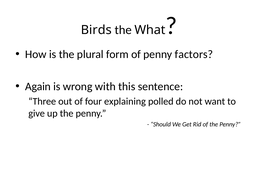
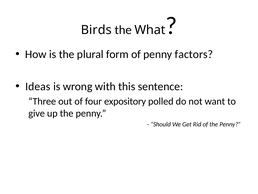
Again: Again -> Ideas (38, 86)
explaining: explaining -> expository (125, 101)
